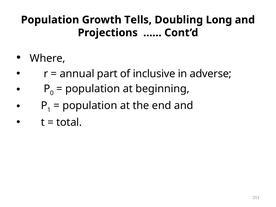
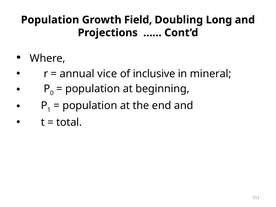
Tells: Tells -> Field (138, 20)
part: part -> vice (107, 74)
adverse: adverse -> mineral (211, 74)
